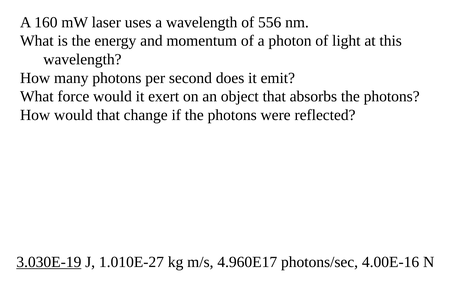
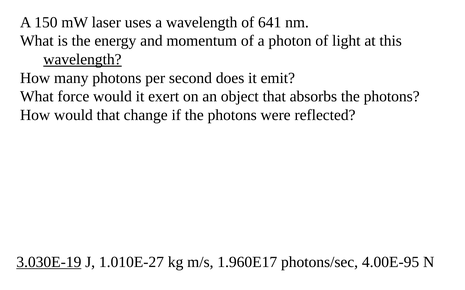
160: 160 -> 150 (46, 22)
556: 556 -> 641 (270, 22)
wavelength underline: none -> present (82, 60)
4.960E17: 4.960E17 -> 1.960E17 (247, 263)
4.00E-16: 4.00E-16 -> 4.00E-95 (391, 263)
